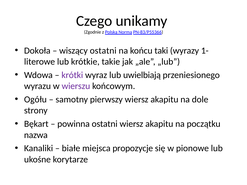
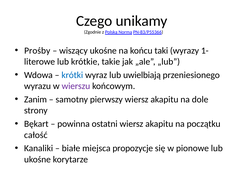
Dokoła: Dokoła -> Prośby (37, 51)
wiszący ostatni: ostatni -> ukośne (103, 51)
krótki colour: purple -> blue (72, 75)
Ogółu: Ogółu -> Zanim (35, 100)
nazwa: nazwa -> całość (36, 135)
